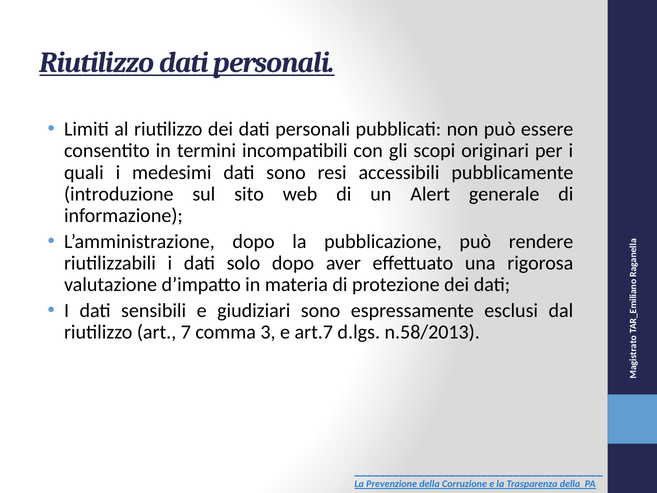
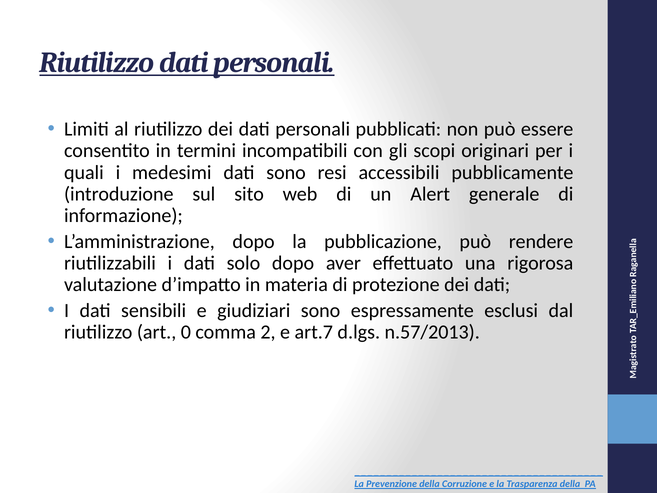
7: 7 -> 0 (186, 332)
3: 3 -> 2 (268, 332)
n.58/2013: n.58/2013 -> n.57/2013 (432, 332)
